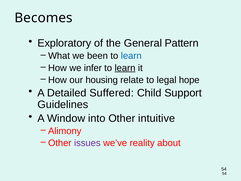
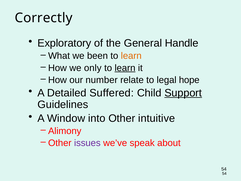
Becomes: Becomes -> Correctly (44, 18)
Pattern: Pattern -> Handle (182, 43)
learn colour: blue -> orange (131, 56)
infer: infer -> only (93, 68)
housing: housing -> number (102, 80)
Support underline: none -> present (183, 93)
reality: reality -> speak (142, 143)
